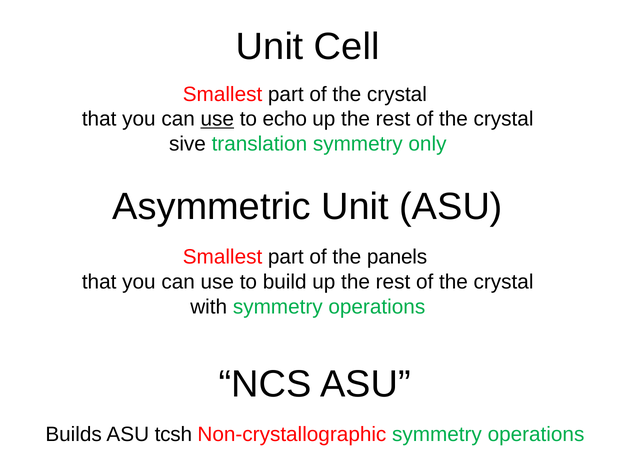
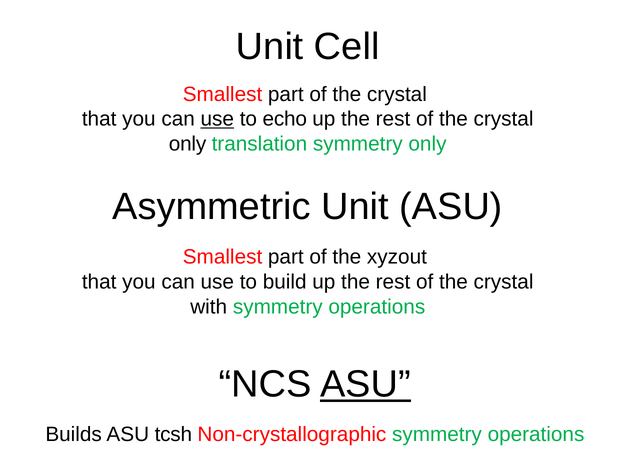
sive: sive -> only (188, 144)
panels: panels -> xyzout (397, 257)
ASU underline: none -> present (365, 385)
